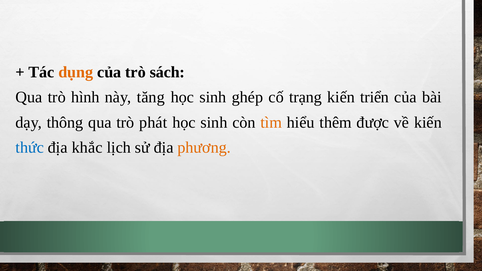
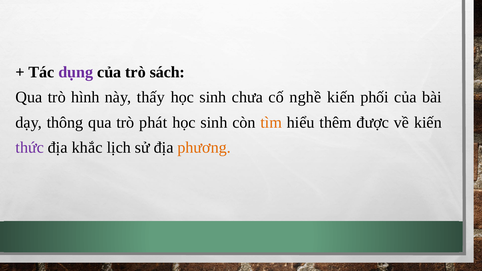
dụng colour: orange -> purple (76, 72)
tăng: tăng -> thấy (151, 97)
ghép: ghép -> chưa (247, 97)
trạng: trạng -> nghề (305, 97)
triển: triển -> phối (375, 97)
thức colour: blue -> purple (30, 148)
